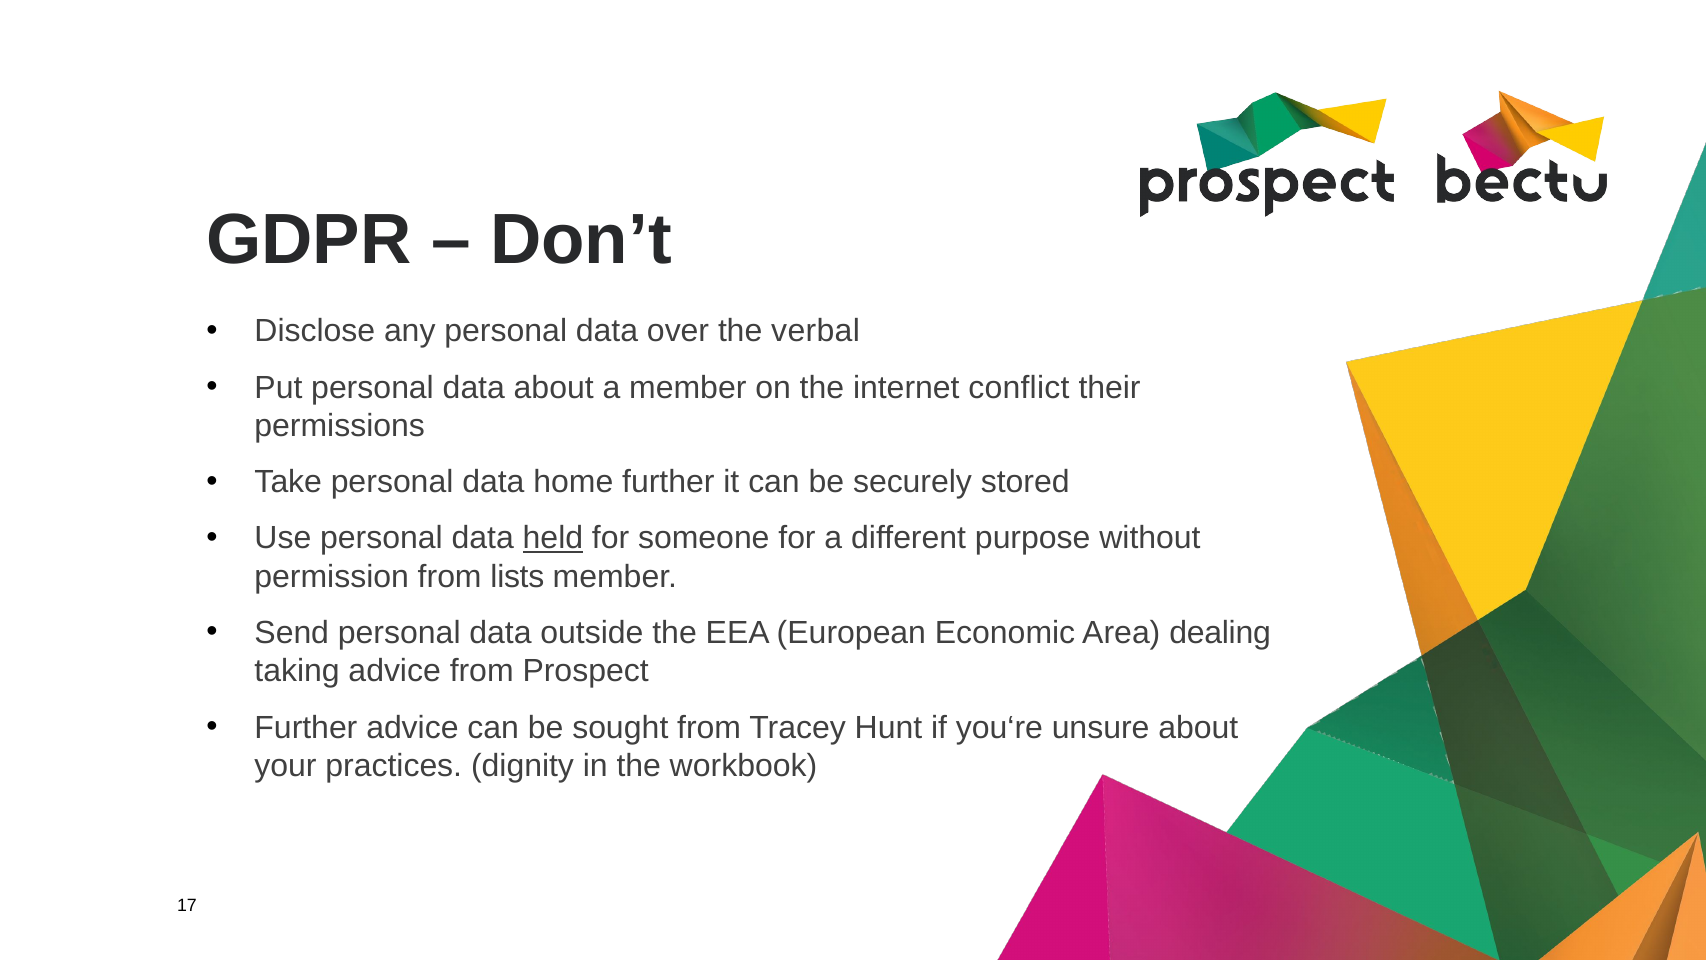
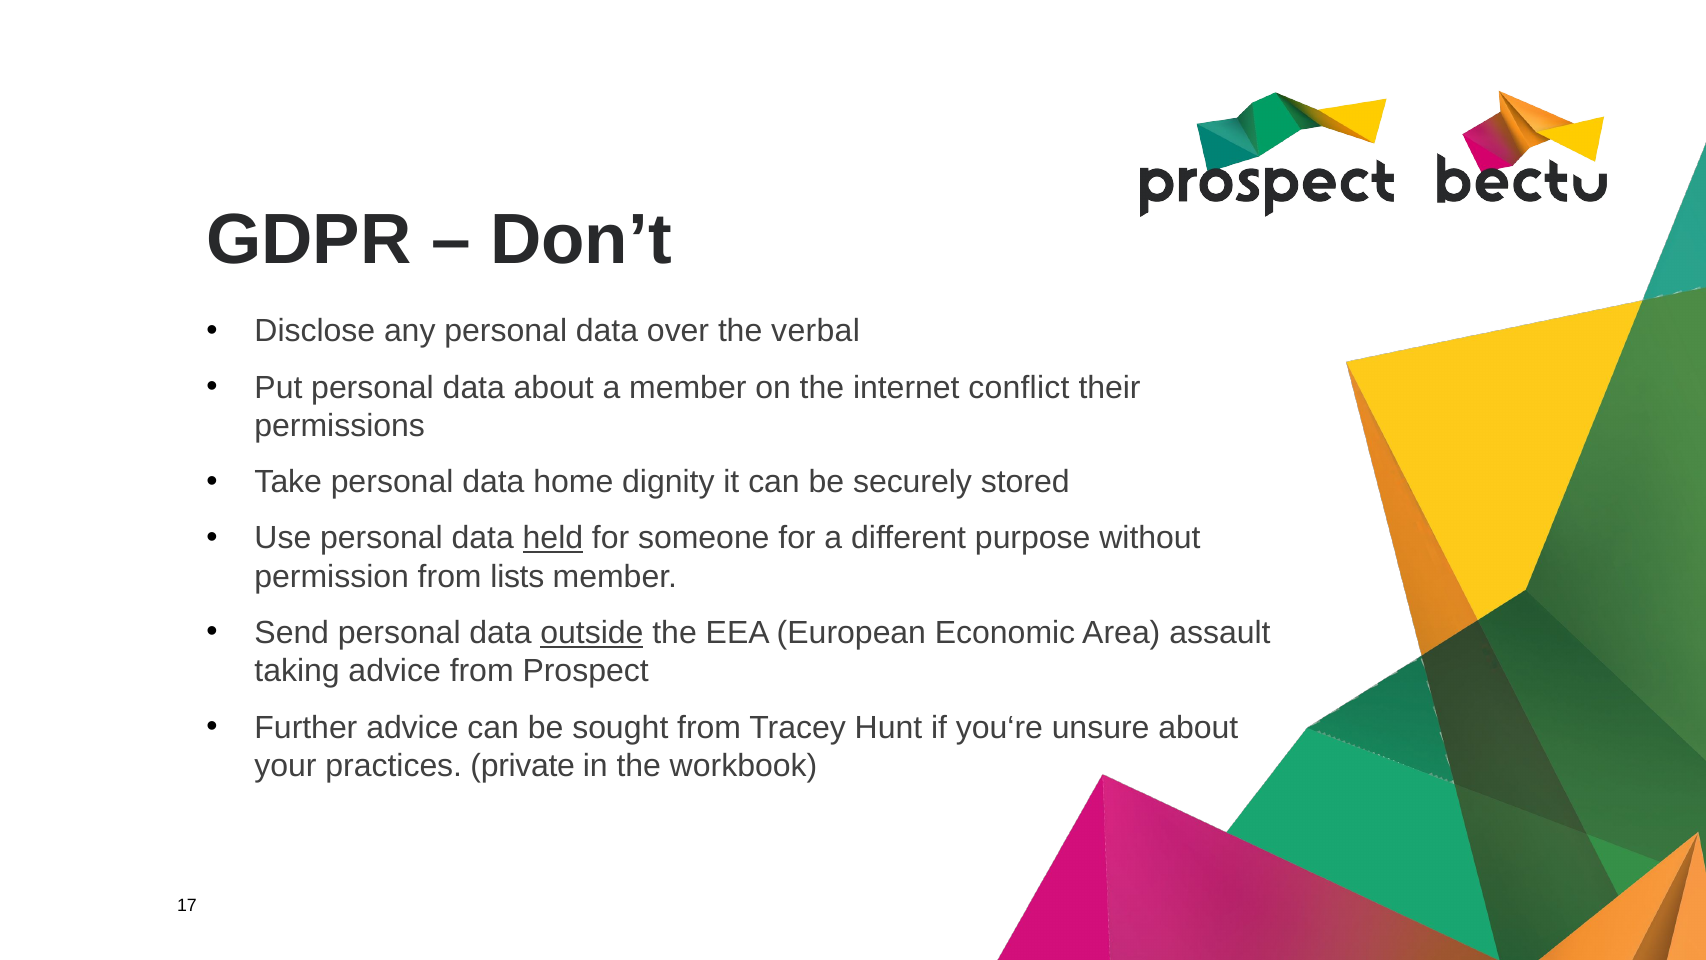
home further: further -> dignity (668, 482)
outside underline: none -> present (592, 633)
dealing: dealing -> assault (1220, 633)
dignity: dignity -> private (523, 766)
